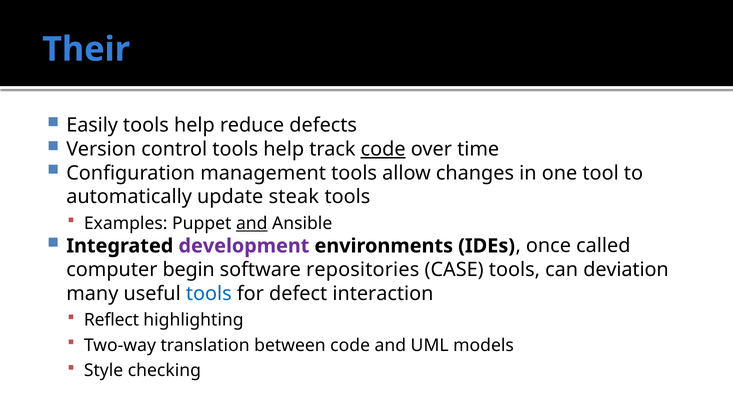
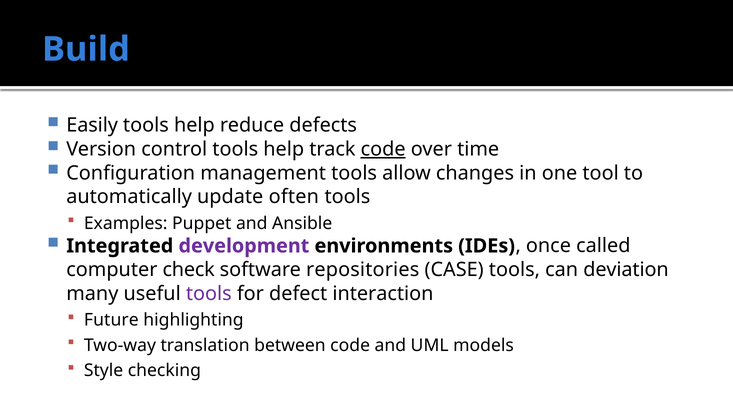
Their: Their -> Build (86, 49)
steak: steak -> often (294, 197)
and underline: present -> none (252, 223)
begin: begin -> check (189, 270)
tools colour: blue -> purple (209, 294)
Reflect: Reflect -> Future (111, 320)
